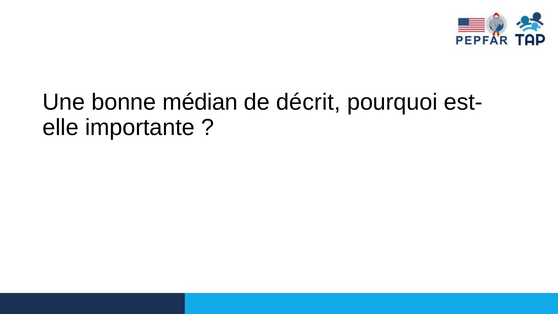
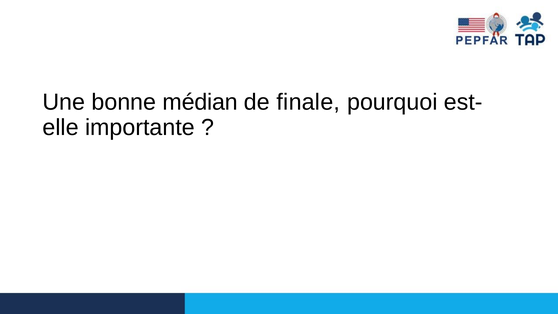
décrit: décrit -> finale (308, 102)
